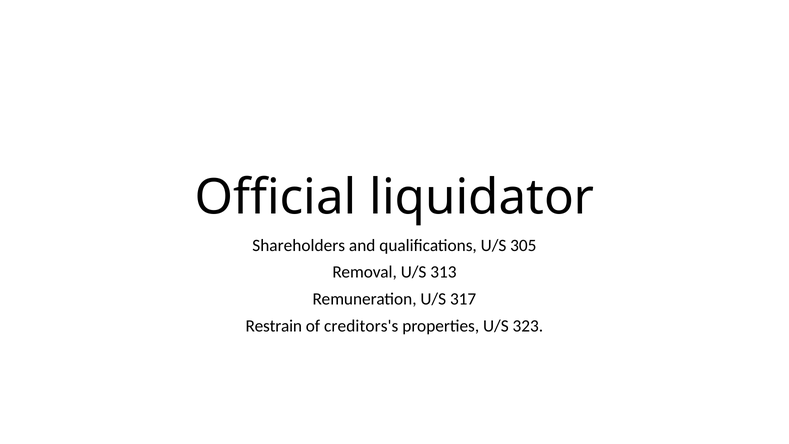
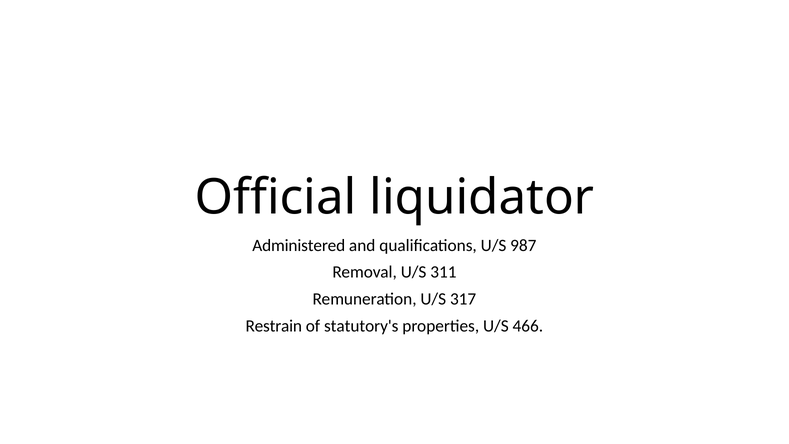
Shareholders: Shareholders -> Administered (299, 245)
305: 305 -> 987 (523, 245)
313: 313 -> 311 (443, 272)
creditors's: creditors's -> statutory's (361, 326)
323: 323 -> 466 (528, 326)
